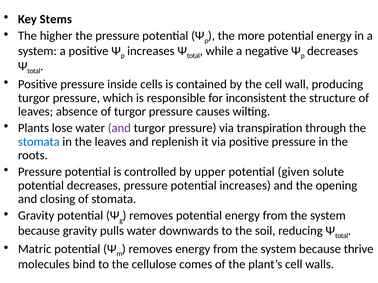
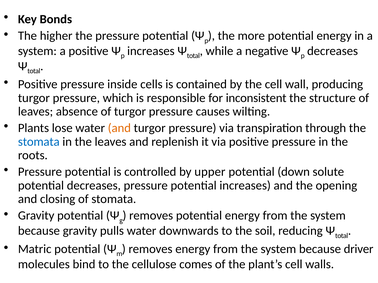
Stems: Stems -> Bonds (56, 19)
and colour: purple -> orange (119, 128)
given: given -> down (294, 172)
thrive: thrive -> driver (359, 249)
